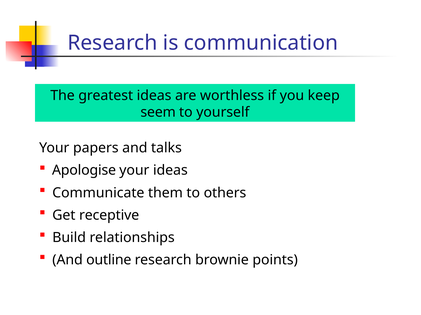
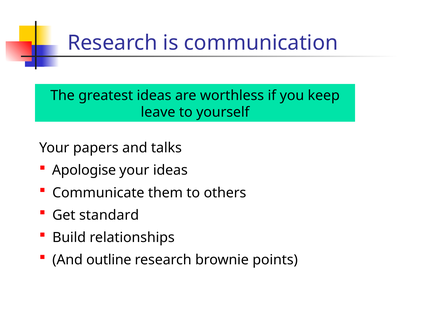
seem: seem -> leave (158, 113)
receptive: receptive -> standard (109, 216)
